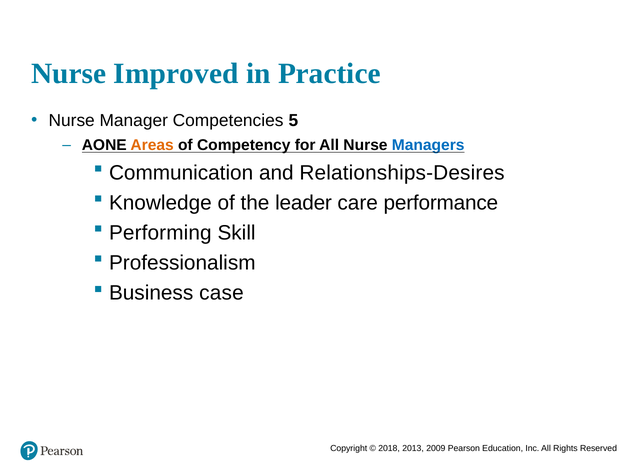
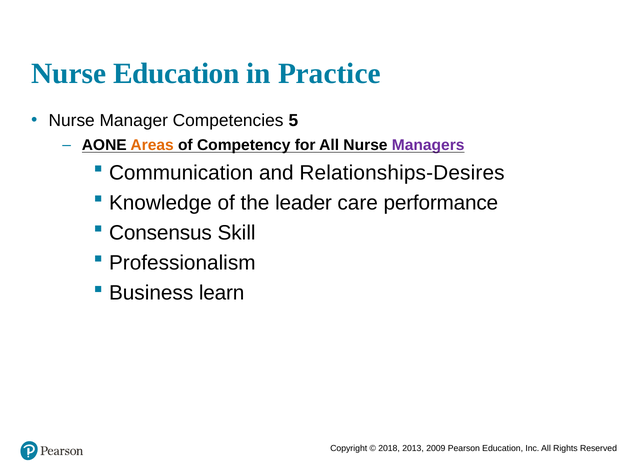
Nurse Improved: Improved -> Education (176, 74)
Managers colour: blue -> purple (428, 145)
Performing: Performing -> Consensus (160, 233)
case: case -> learn (222, 293)
